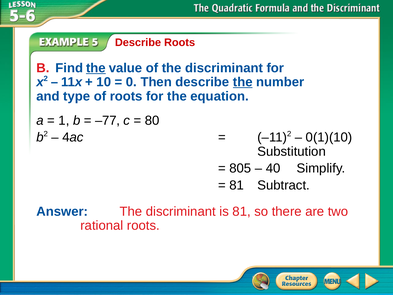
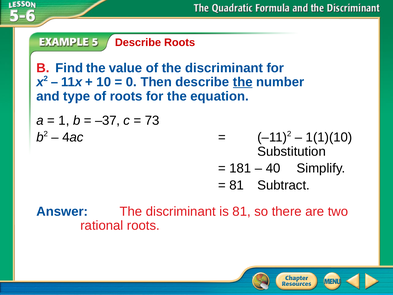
the underline: present -> none (96, 68)
–77: –77 -> –37 (108, 120)
80: 80 -> 73 (152, 120)
0(1)(10: 0(1)(10 -> 1(1)(10 (329, 137)
805: 805 -> 181 (240, 168)
